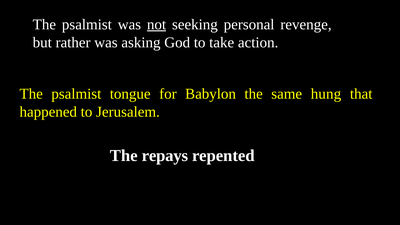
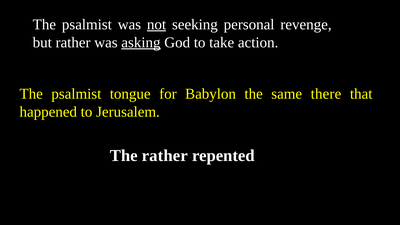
asking underline: none -> present (141, 42)
hung: hung -> there (326, 94)
The repays: repays -> rather (165, 156)
